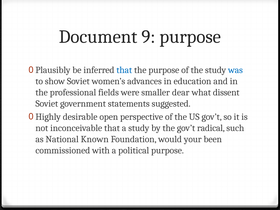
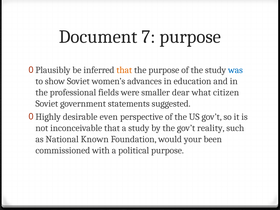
9: 9 -> 7 (148, 37)
that colour: blue -> orange (124, 70)
dissent: dissent -> citizen (226, 92)
open: open -> even (109, 117)
radical: radical -> reality (211, 128)
